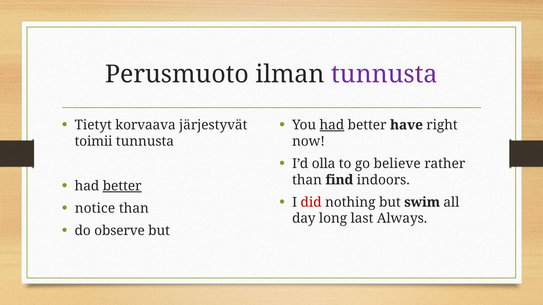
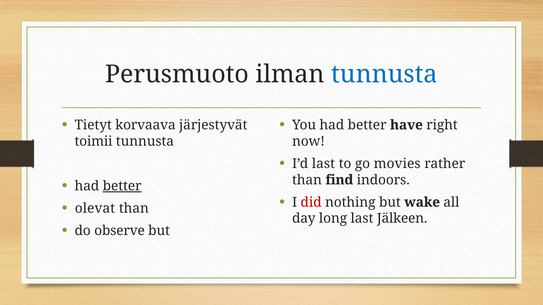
tunnusta colour: purple -> blue (384, 75)
had underline: present -> none (332, 125)
I’d olla: olla -> last (323, 164)
believe: believe -> movies (397, 164)
swim: swim -> wake (422, 203)
notice: notice -> olevat (95, 209)
Always: Always -> Jälkeen (402, 219)
